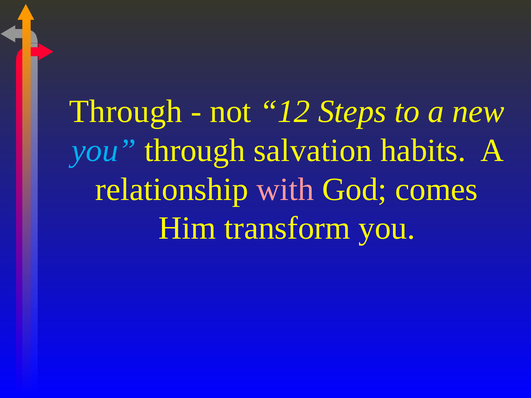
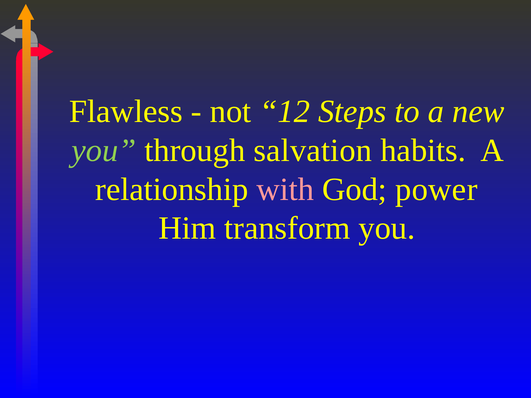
Through: Through -> Flawless (126, 112)
you colour: light blue -> light green (104, 150)
comes: comes -> power (436, 189)
